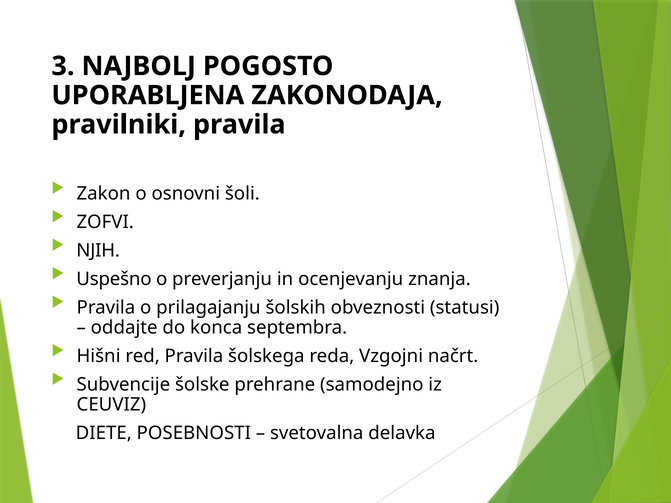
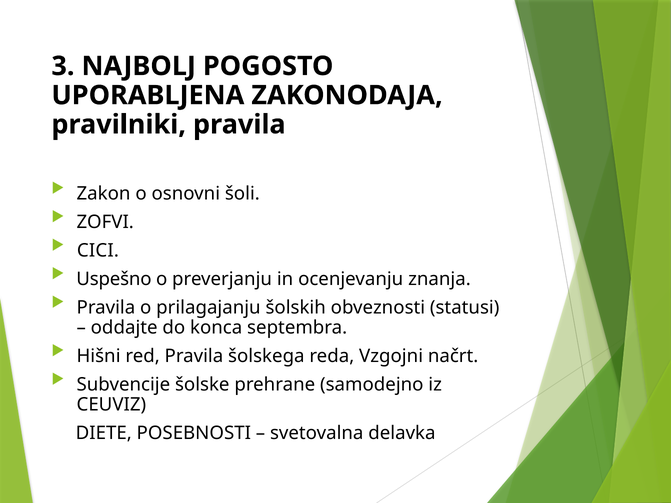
NJIH: NJIH -> CICI (98, 251)
